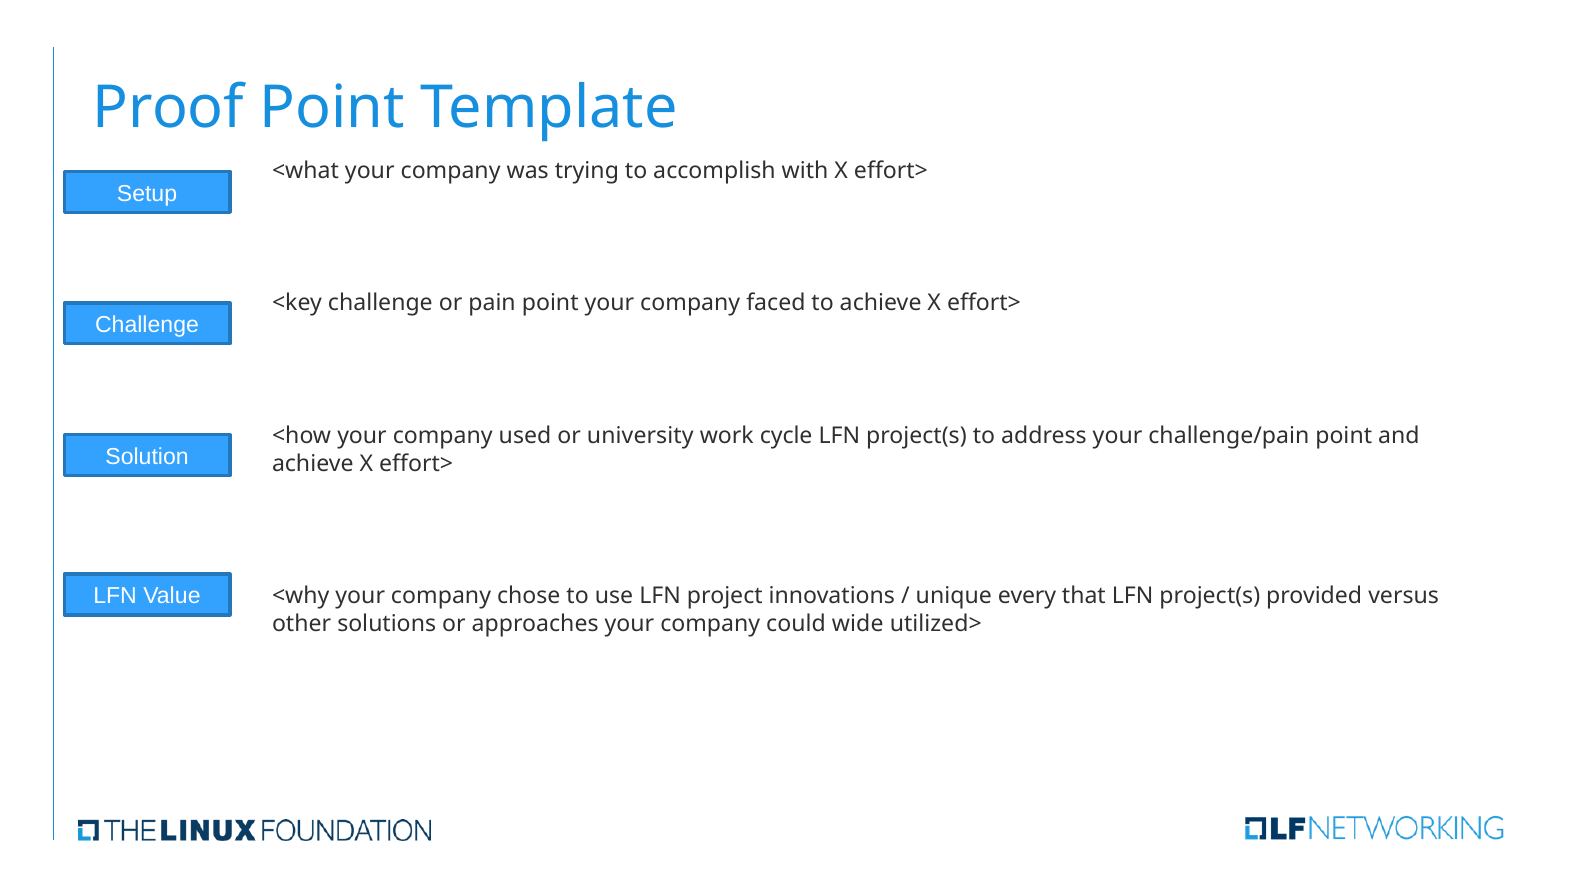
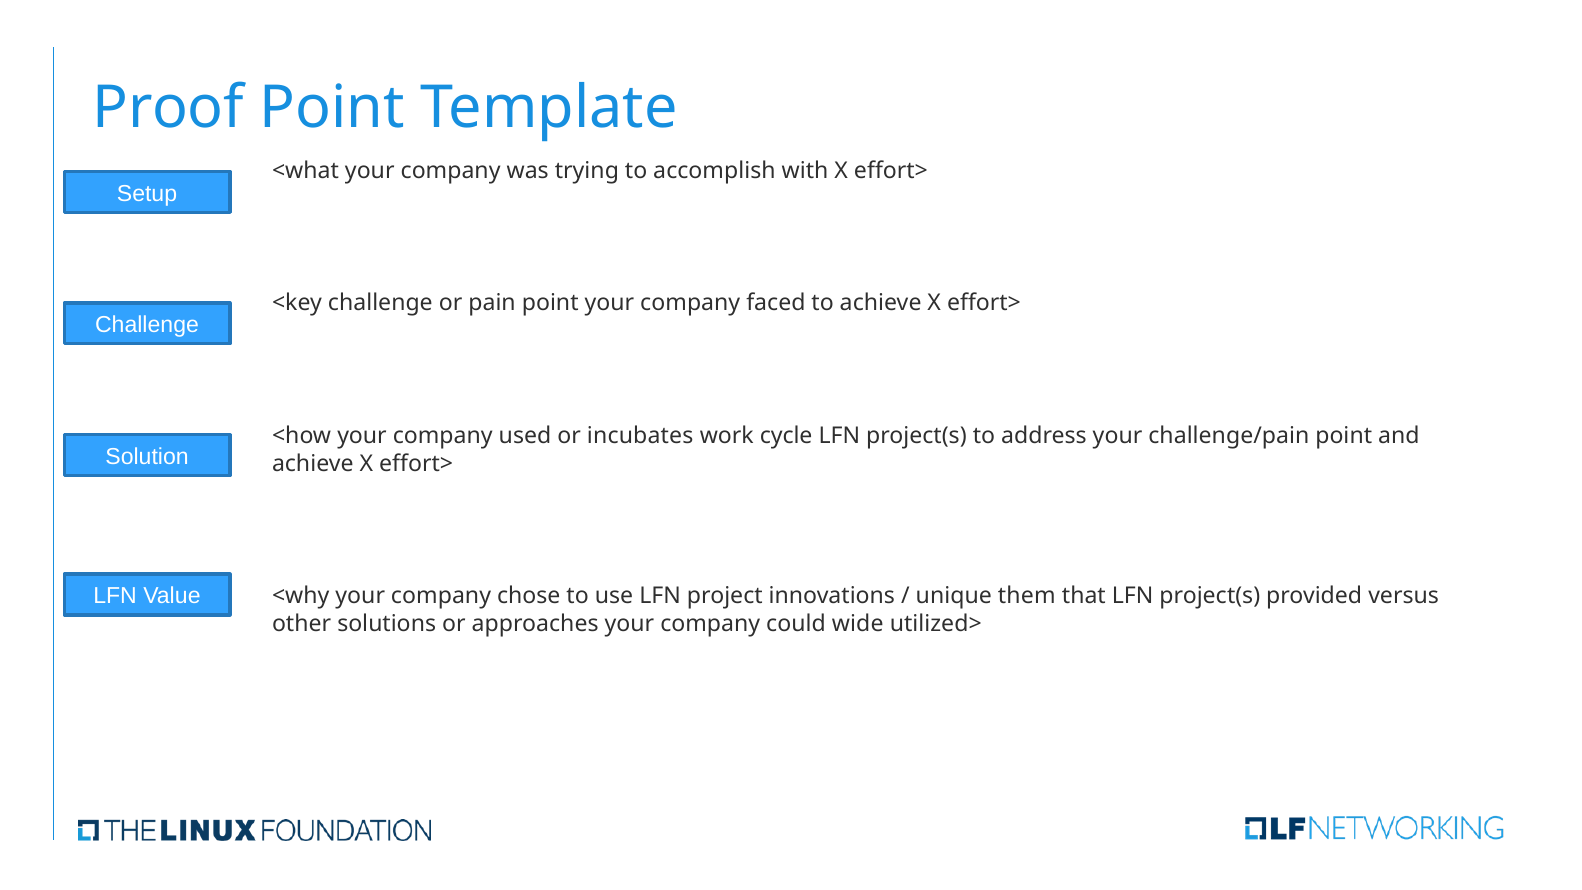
university: university -> incubates (640, 436)
every: every -> them (1027, 596)
